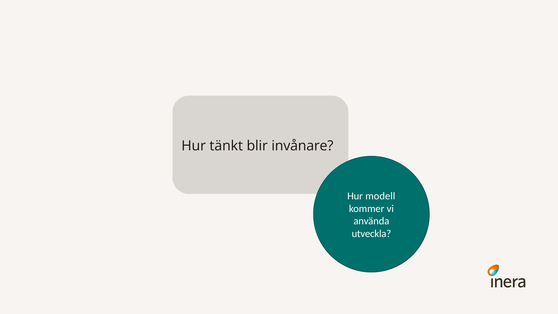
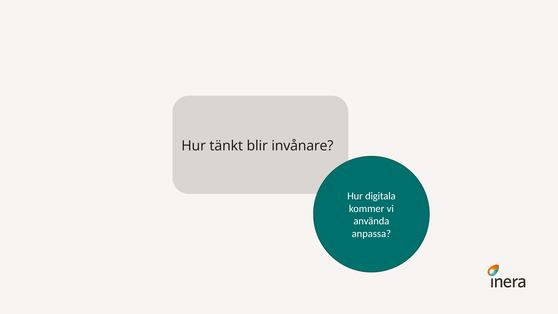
modell: modell -> digitala (380, 196)
utveckla: utveckla -> anpassa (371, 234)
